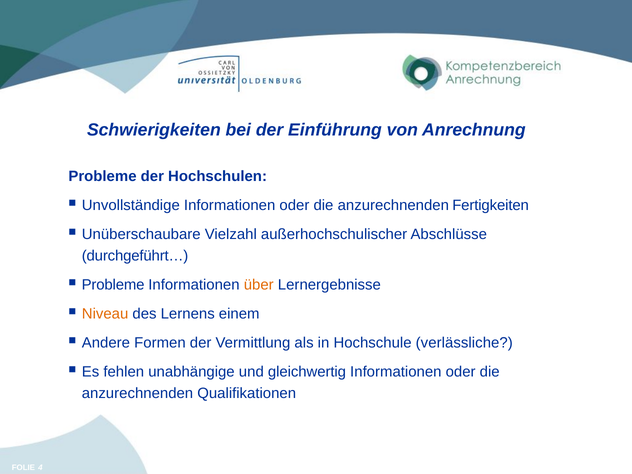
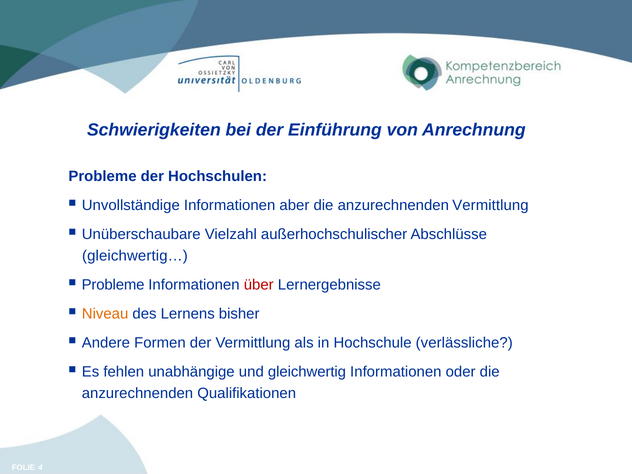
Unvollständige Informationen oder: oder -> aber (294, 205)
anzurechnenden Fertigkeiten: Fertigkeiten -> Vermittlung (490, 205)
durchgeführt…: durchgeführt… -> gleichwertig… (135, 256)
über colour: orange -> red (259, 285)
einem: einem -> bisher (239, 314)
